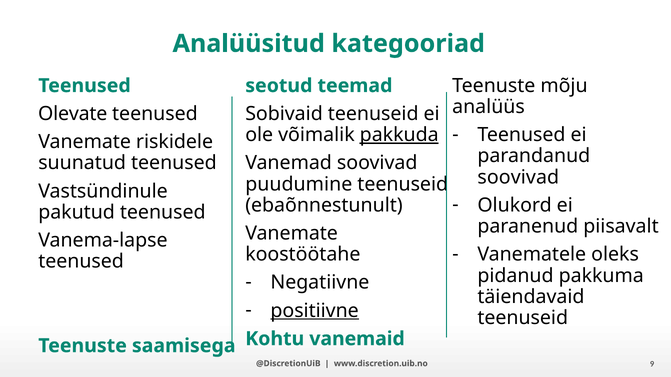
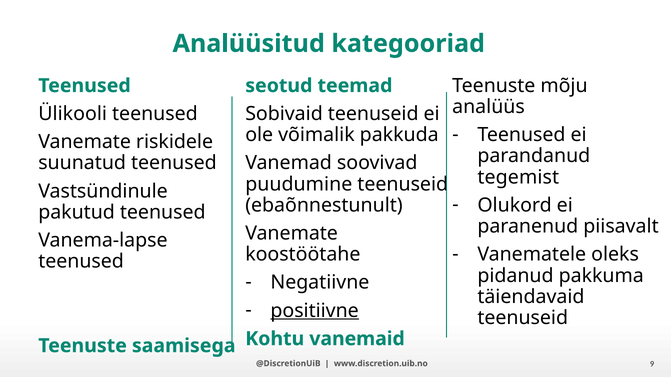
Olevate: Olevate -> Ülikooli (73, 114)
pakkuda underline: present -> none (399, 135)
soovivad: soovivad -> tegemist (518, 177)
